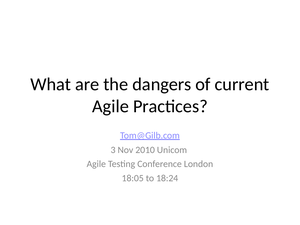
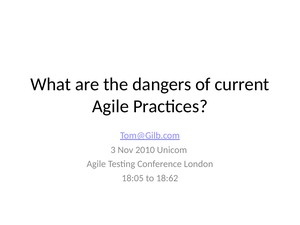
18:24: 18:24 -> 18:62 (167, 178)
